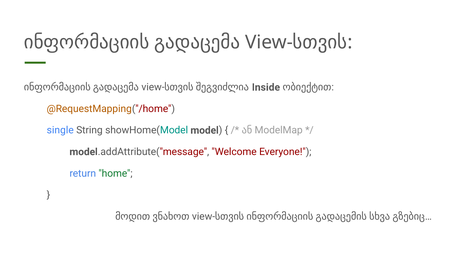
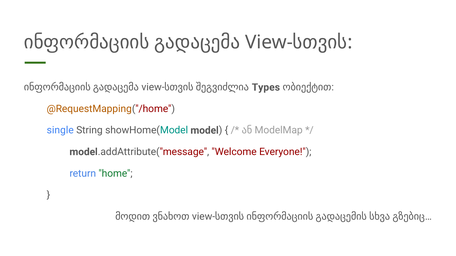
Inside: Inside -> Types (266, 87)
